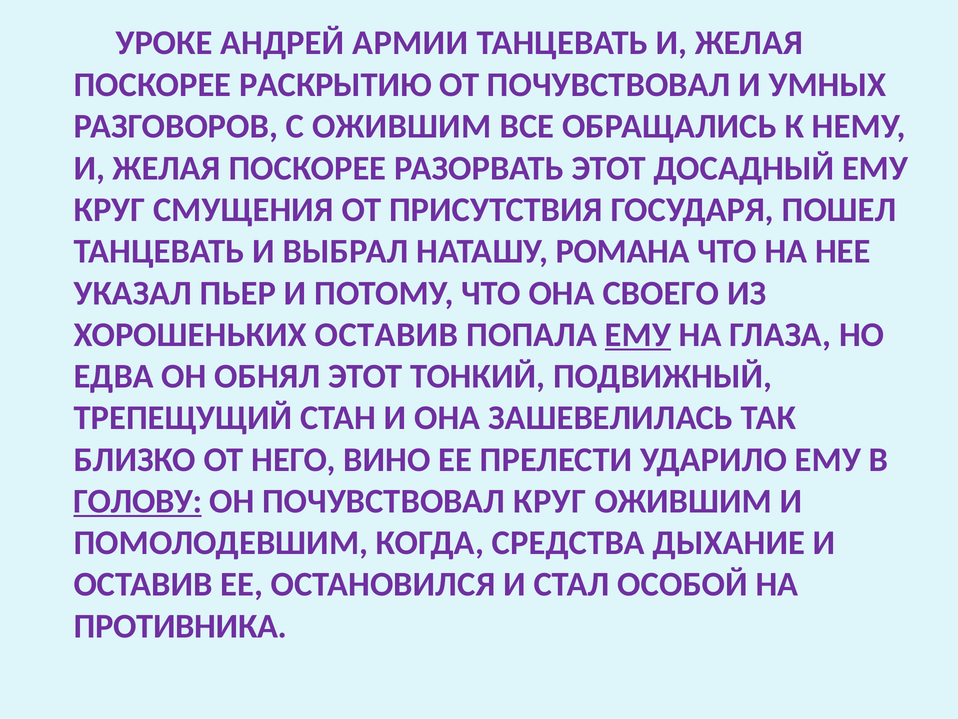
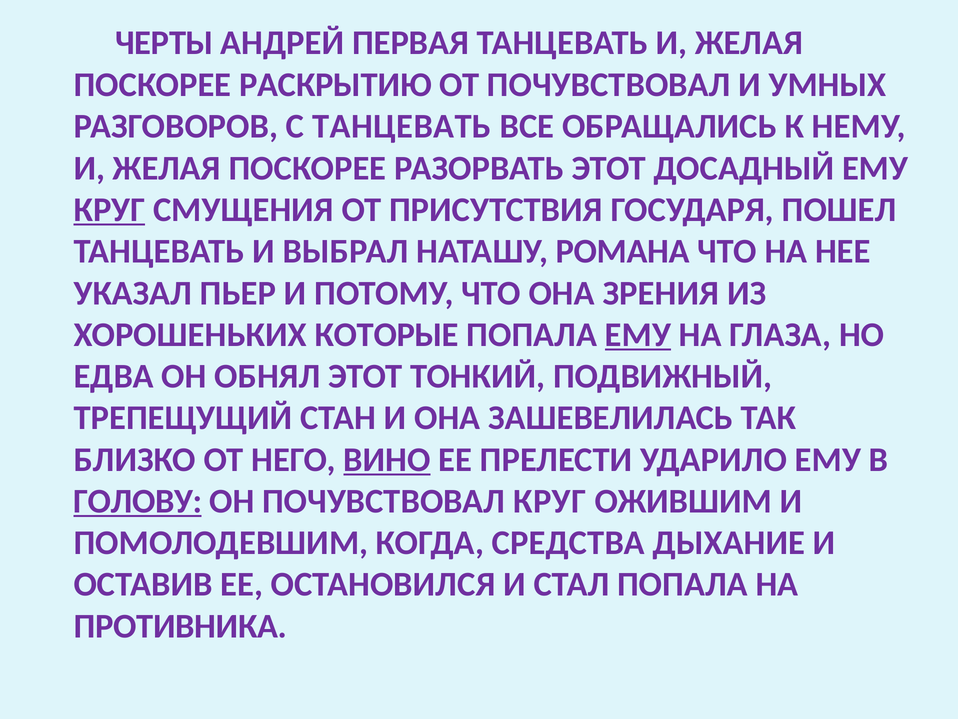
УРОКЕ: УРОКЕ -> ЧЕРТЫ (164, 43)
АРМИИ: АРМИИ -> ПЕРВАЯ (411, 43)
С ОЖИВШИМ: ОЖИВШИМ -> ТАНЦЕВАТЬ (402, 126)
КРУГ underline: none -> present (109, 210)
СВОЕГО: СВОЕГО -> ЗРЕНИЯ (661, 293)
ХОРОШЕНЬКИХ ОСТАВИВ: ОСТАВИВ -> КОТОРЫЕ (387, 334)
ВИНО underline: none -> present (387, 459)
СТАЛ ОСОБОЙ: ОСОБОЙ -> ПОПАЛА (683, 584)
